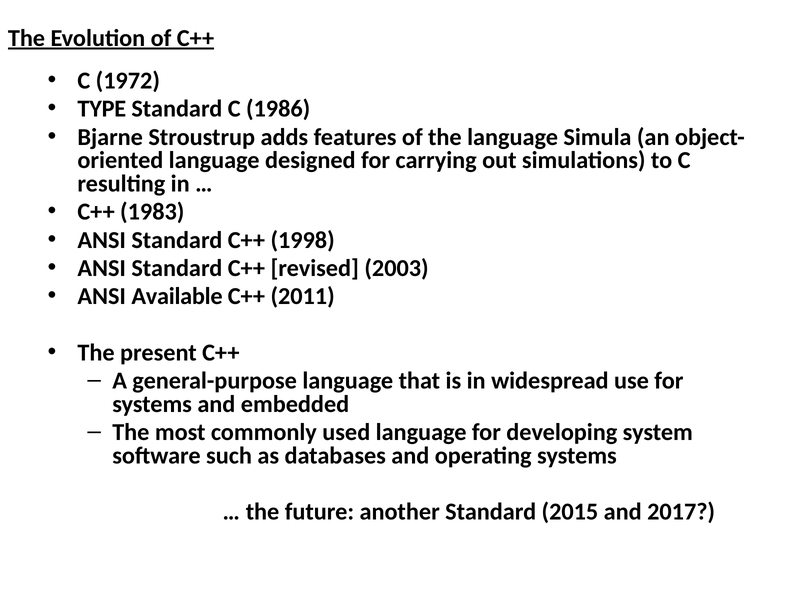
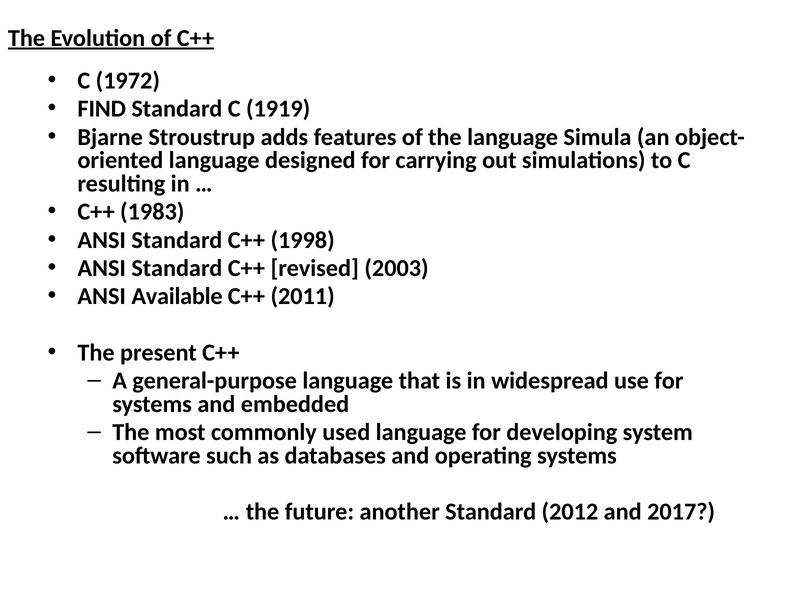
TYPE: TYPE -> FIND (102, 109)
1986: 1986 -> 1919 (278, 109)
2015: 2015 -> 2012 (570, 512)
